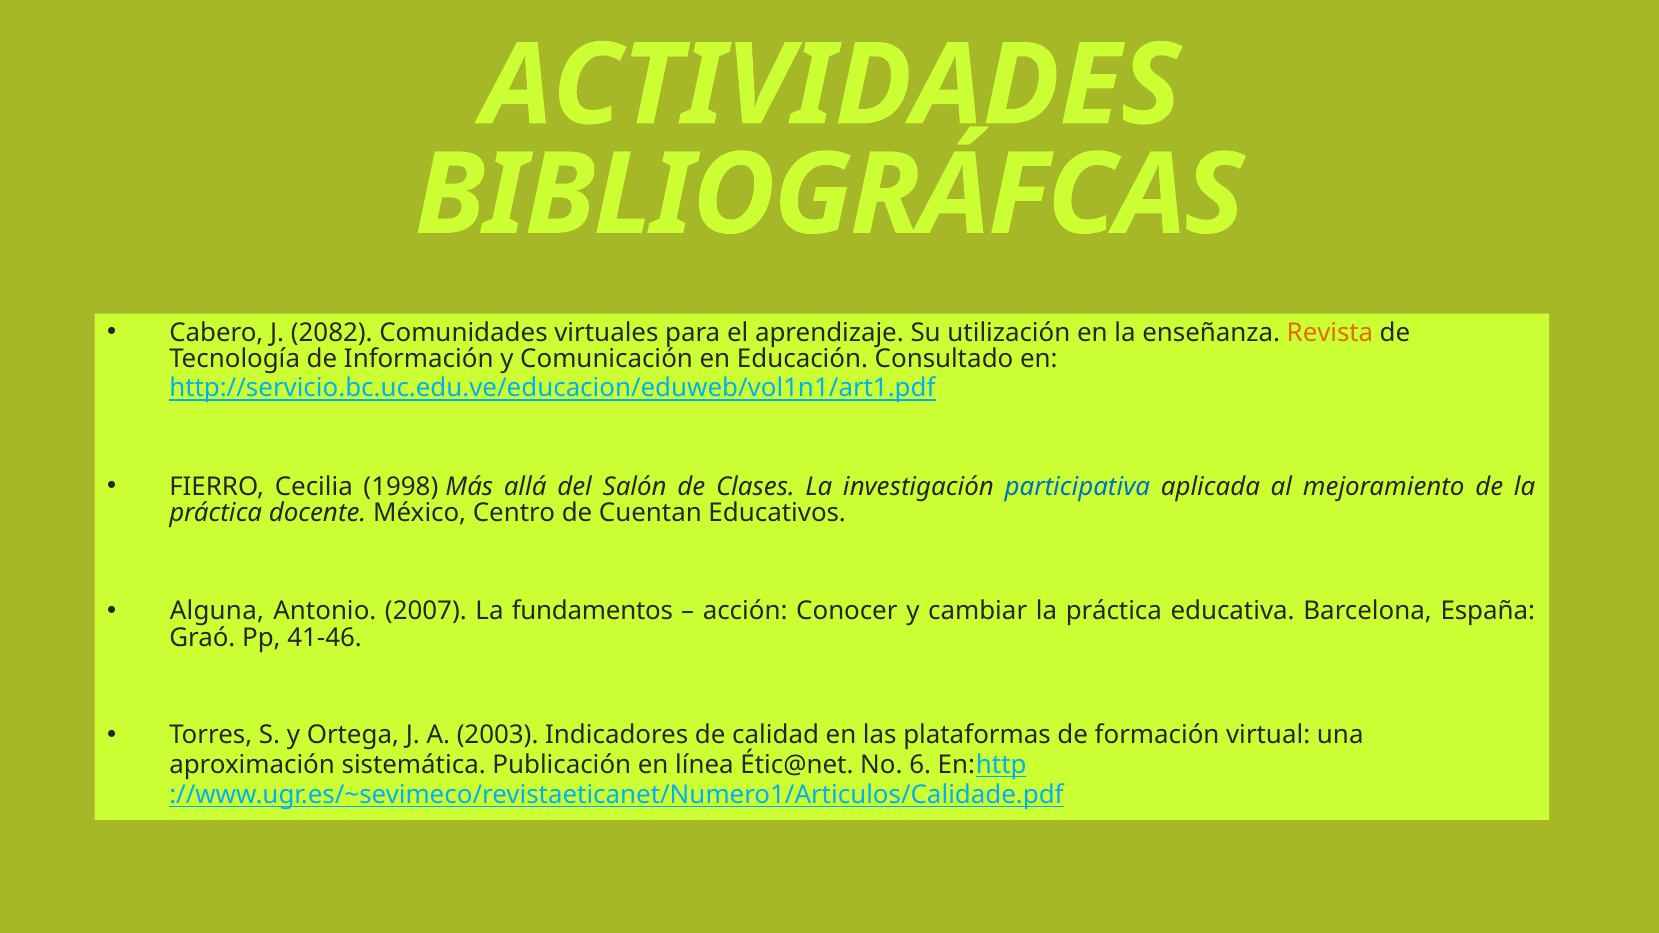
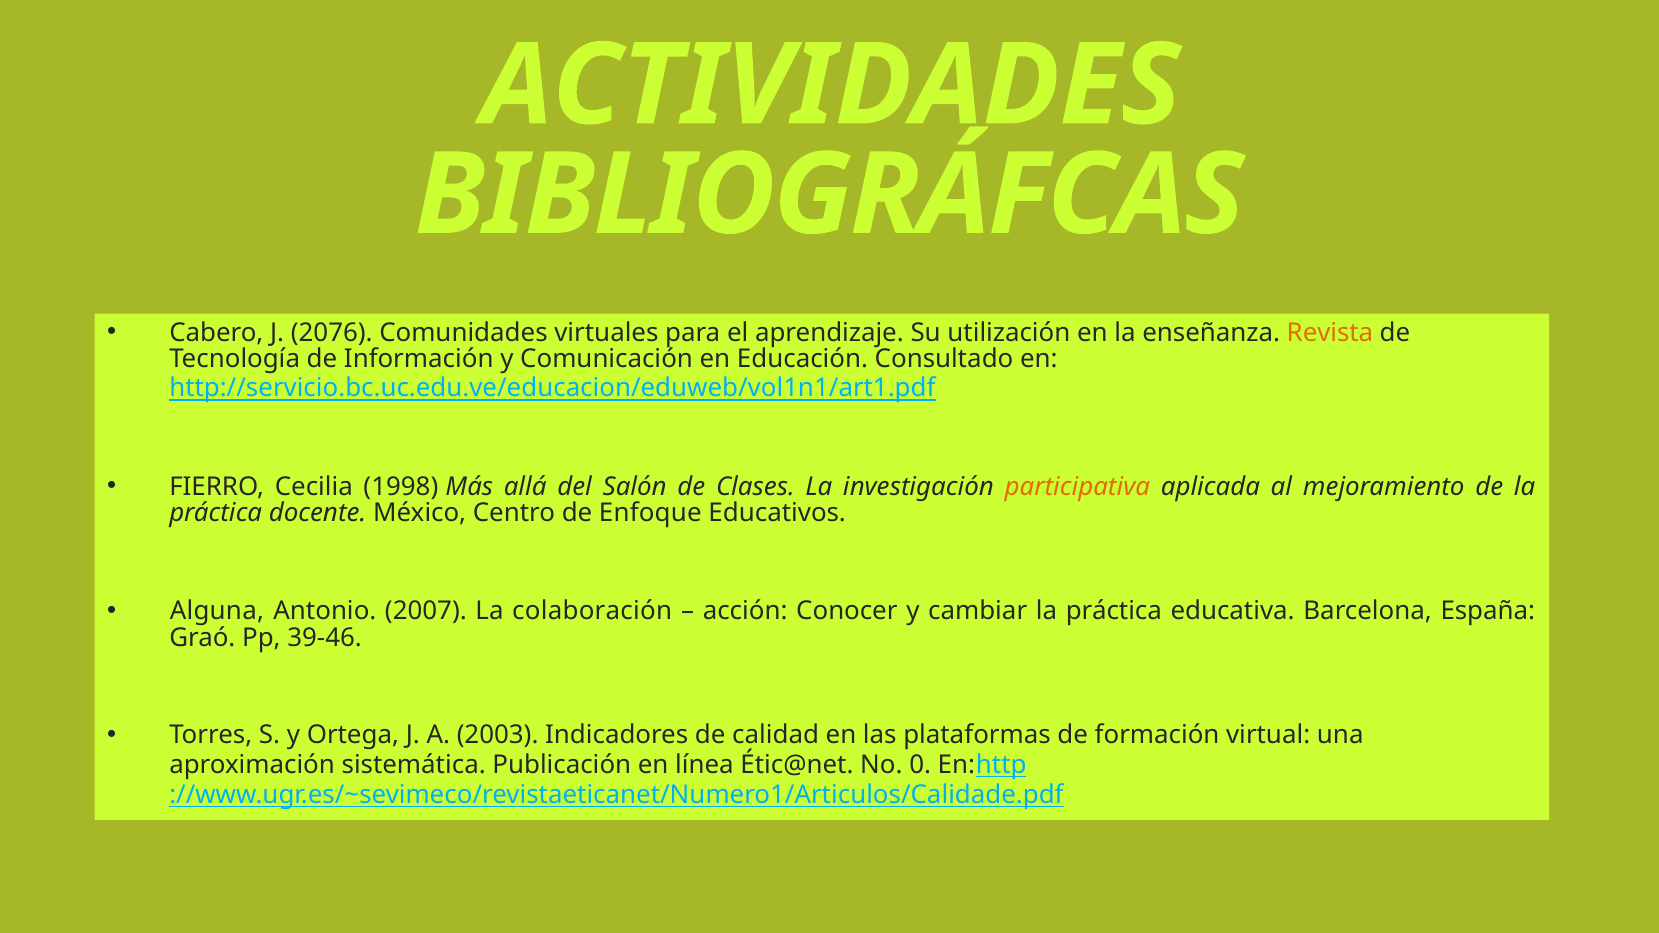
2082: 2082 -> 2076 (332, 333)
participativa colour: blue -> orange (1077, 487)
Cuentan: Cuentan -> Enfoque (650, 513)
fundamentos: fundamentos -> colaboración (592, 611)
41-46: 41-46 -> 39-46 (325, 638)
6: 6 -> 0 (920, 765)
